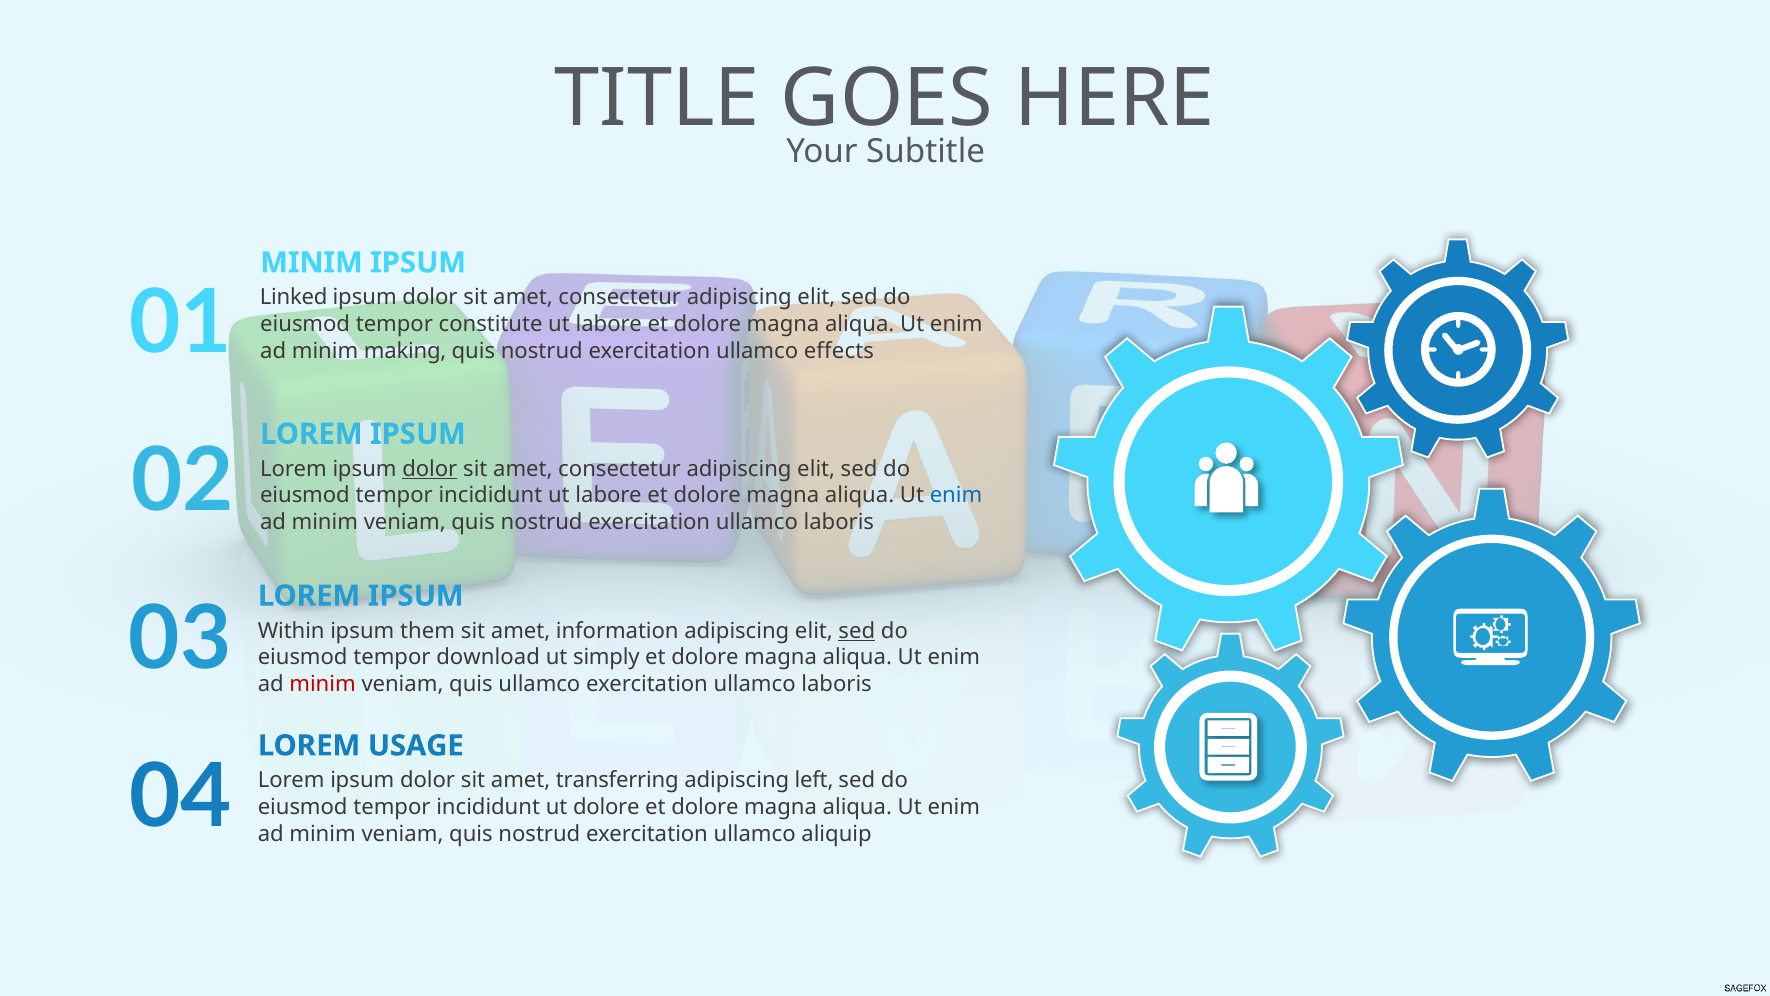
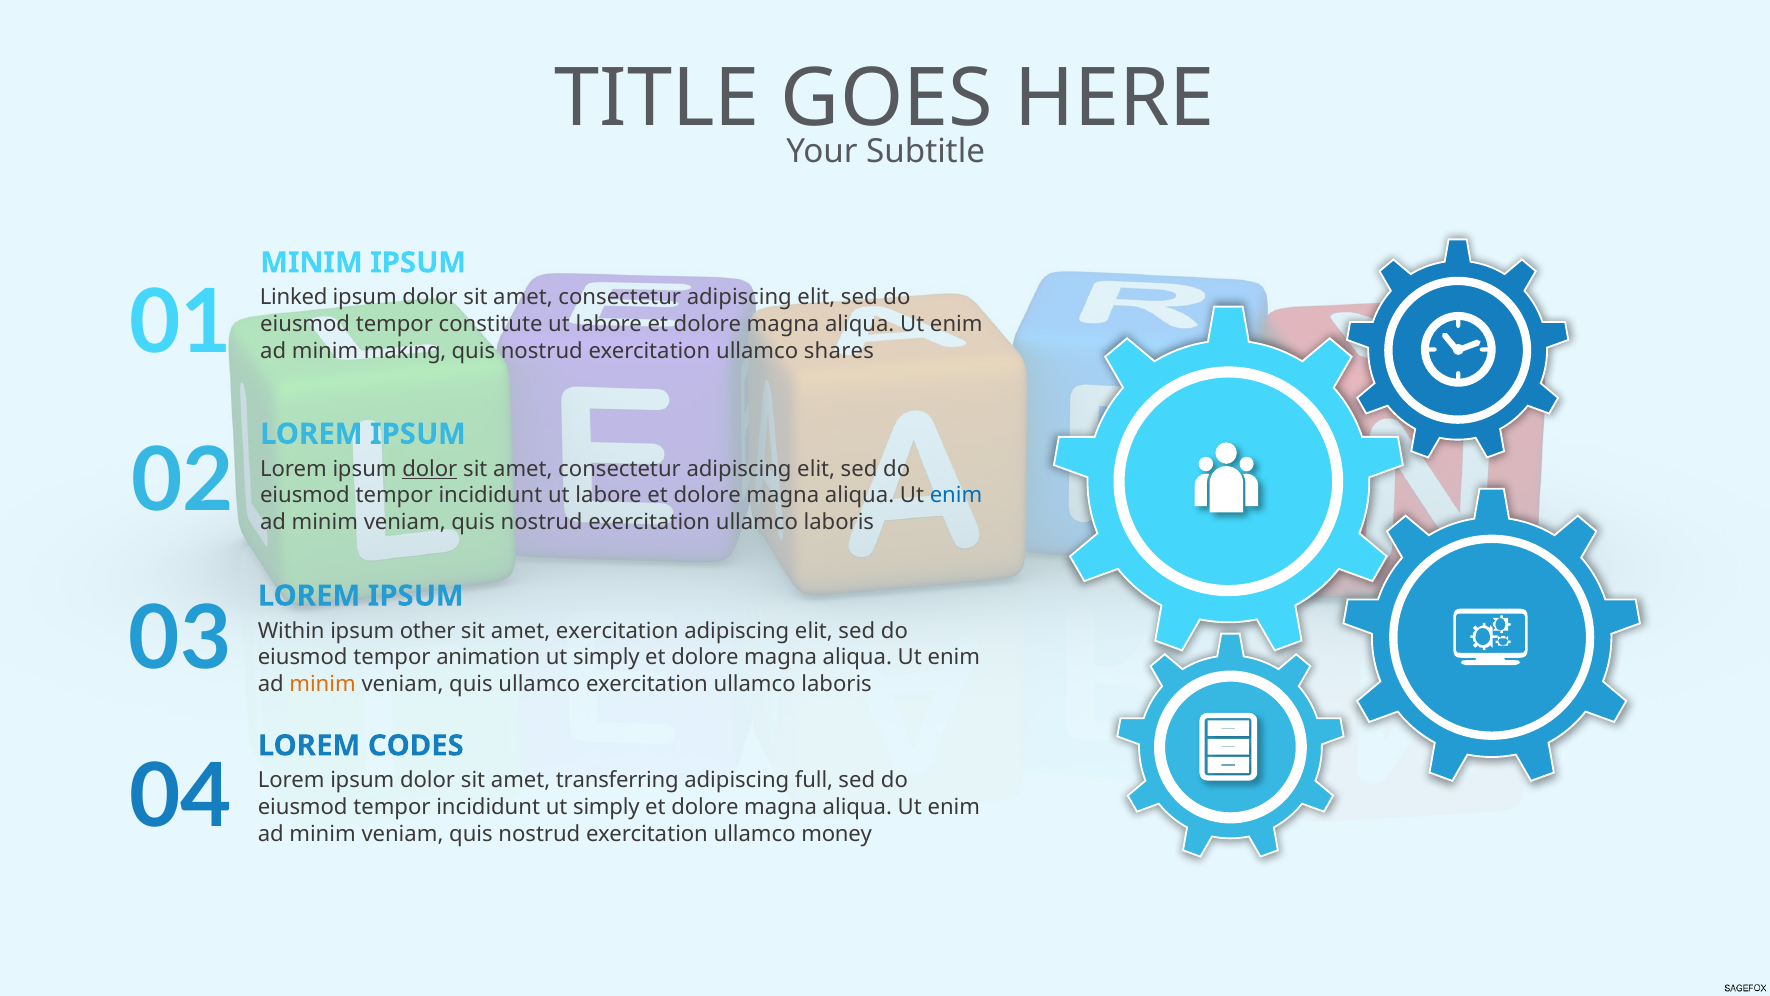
effects: effects -> shares (839, 351)
them: them -> other (428, 631)
amet information: information -> exercitation (617, 631)
sed underline: present -> none (857, 631)
download: download -> animation (488, 657)
minim colour: red -> orange (323, 684)
USAGE: USAGE -> CODES (416, 745)
left: left -> full (814, 780)
incididunt ut dolore: dolore -> simply (606, 807)
aliquip: aliquip -> money (837, 833)
